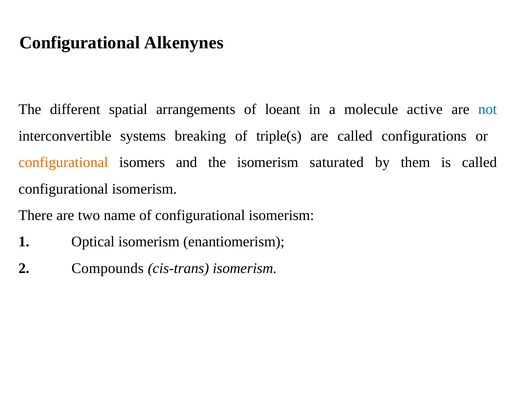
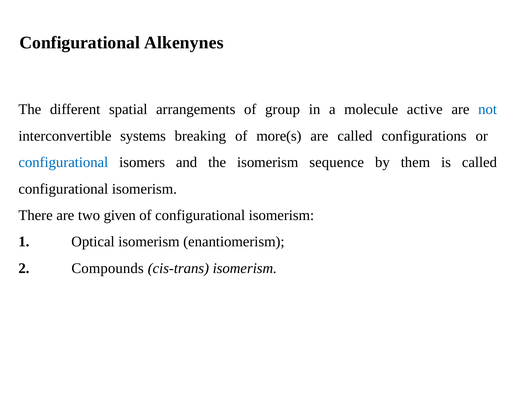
loeant: loeant -> group (283, 109)
triple(s: triple(s -> more(s (279, 136)
configurational colour: orange -> blue (63, 162)
saturated: saturated -> sequence (337, 162)
name: name -> given (120, 215)
